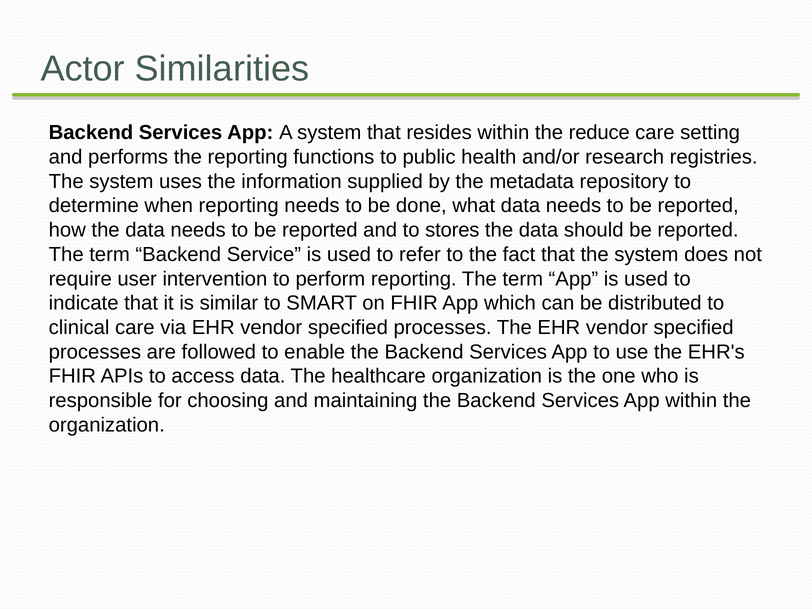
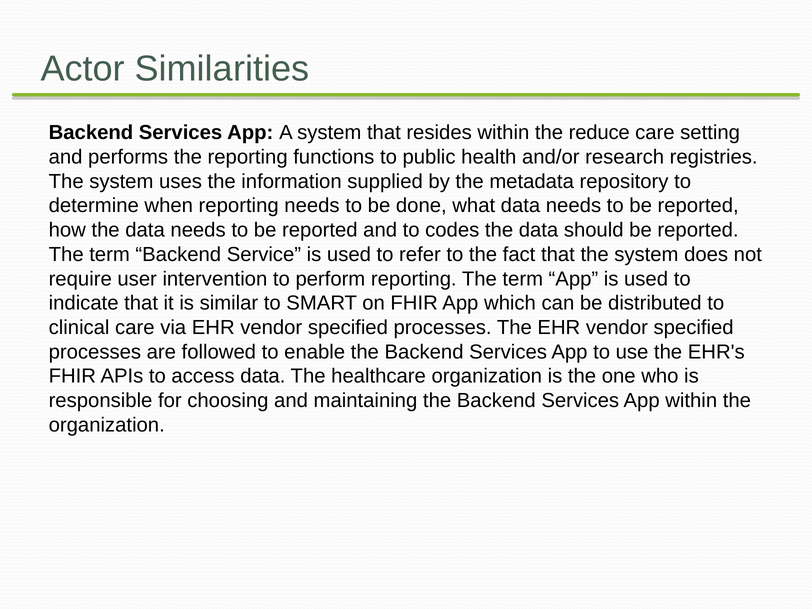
stores: stores -> codes (452, 230)
